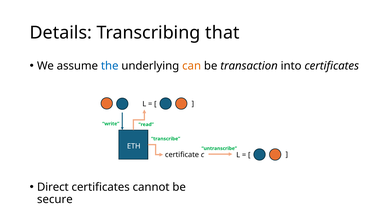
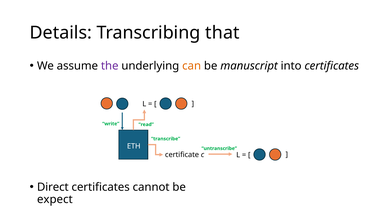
the colour: blue -> purple (110, 66)
transaction: transaction -> manuscript (249, 66)
secure: secure -> expect (55, 200)
